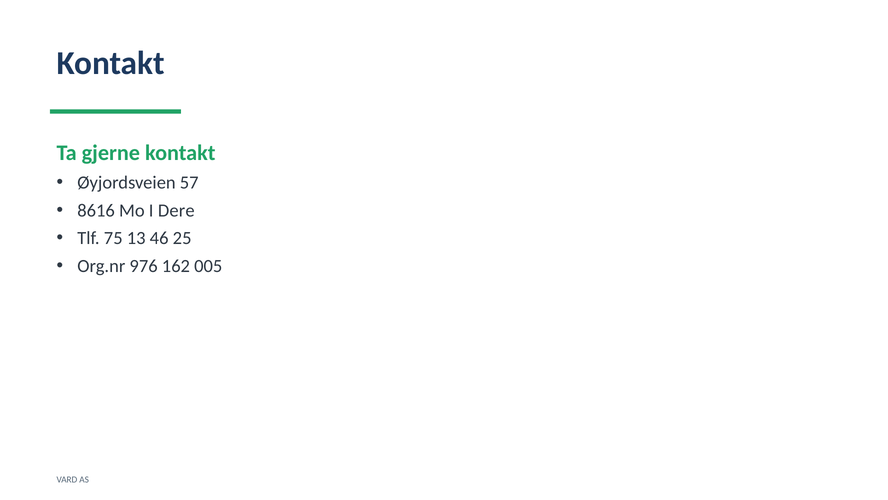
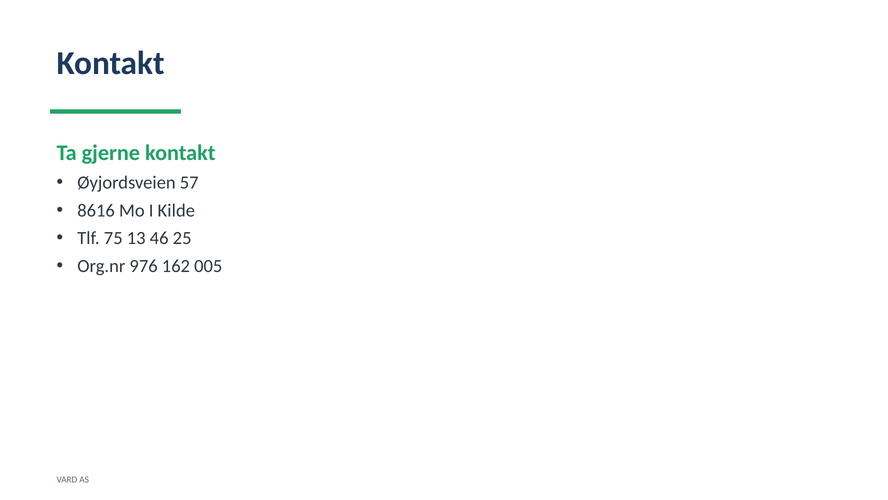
Dere: Dere -> Kilde (176, 210)
